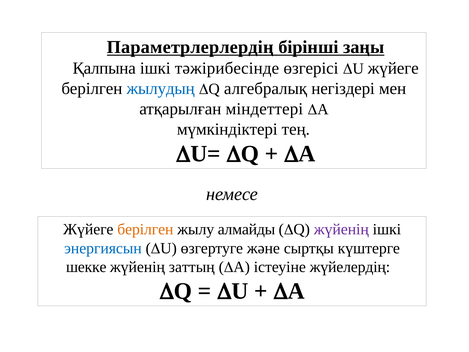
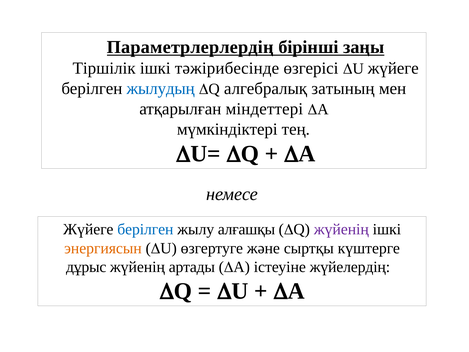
Қалпына: Қалпына -> Тіршілік (104, 68)
негіздері: негіздері -> затының (343, 88)
берілген colour: orange -> blue (145, 229)
алмайды: алмайды -> алғашқы (247, 229)
энергиясын colour: blue -> orange (103, 248)
шекке: шекке -> дұрыс (86, 267)
заттың: заттың -> артады (192, 267)
